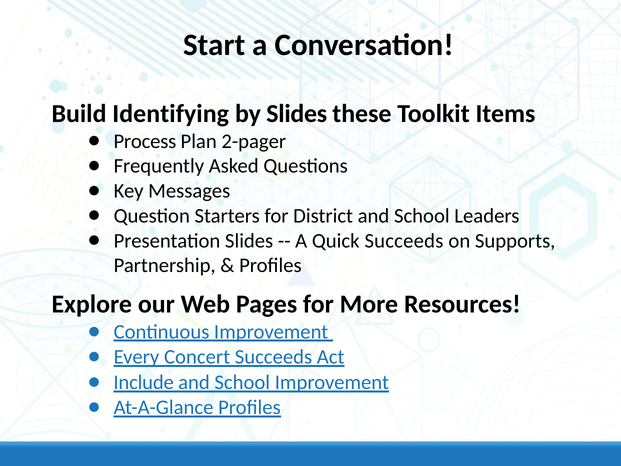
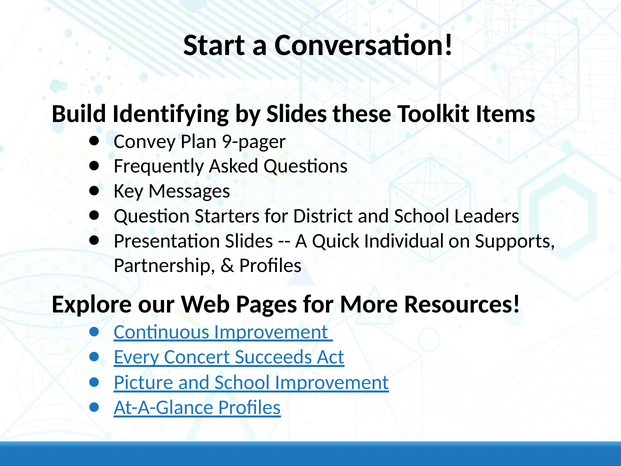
Process: Process -> Convey (145, 141)
2-pager: 2-pager -> 9-pager (254, 141)
Quick Succeeds: Succeeds -> Individual (404, 241)
Include: Include -> Picture (144, 382)
